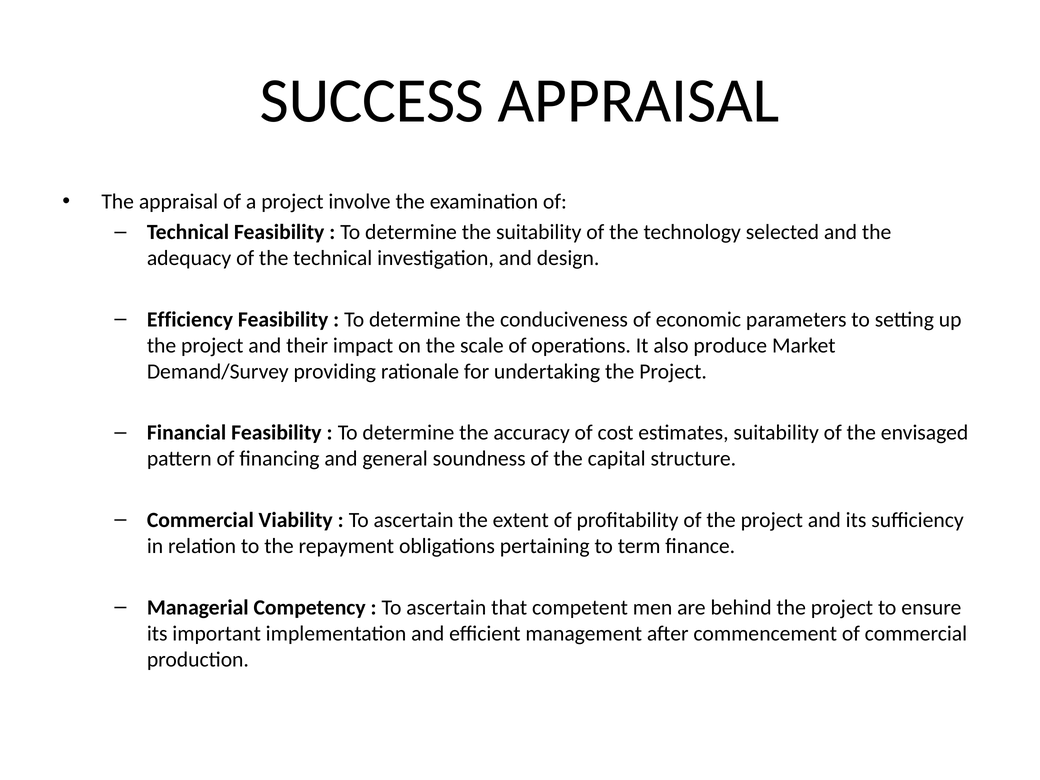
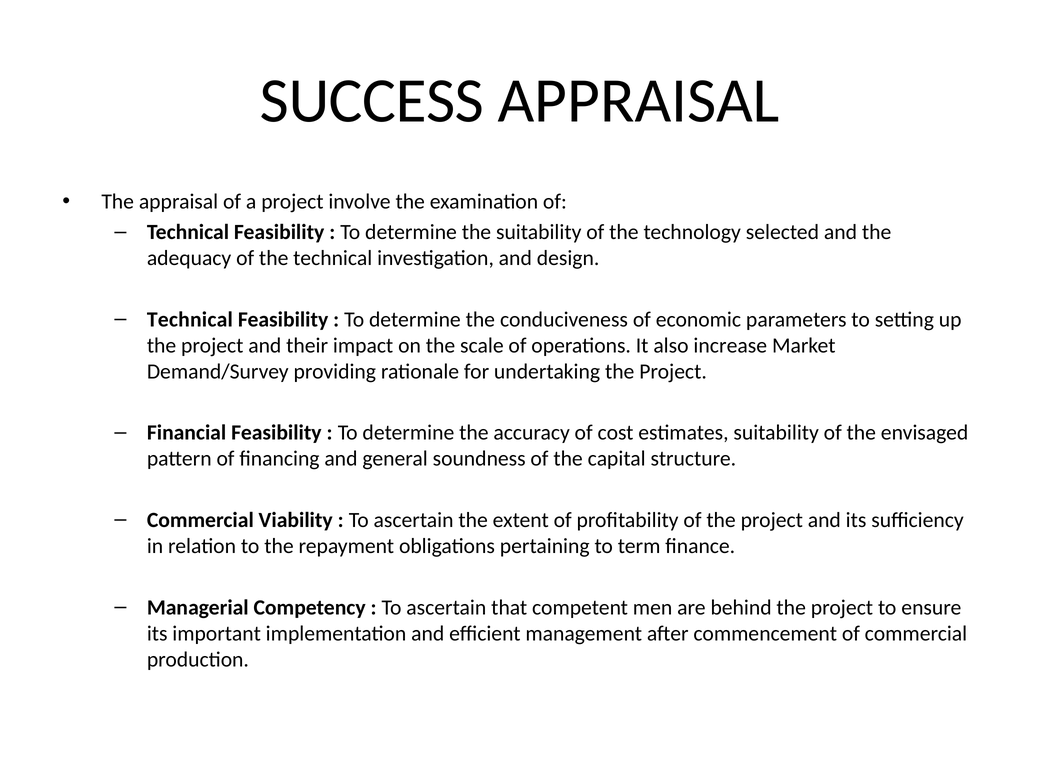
Efficiency: Efficiency -> Technical (190, 320)
produce: produce -> increase (730, 346)
